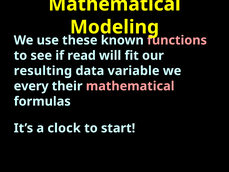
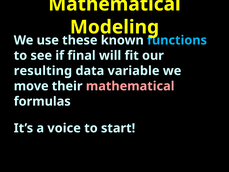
functions colour: pink -> light blue (177, 40)
read: read -> final (82, 55)
every: every -> move (31, 86)
clock: clock -> voice (64, 128)
